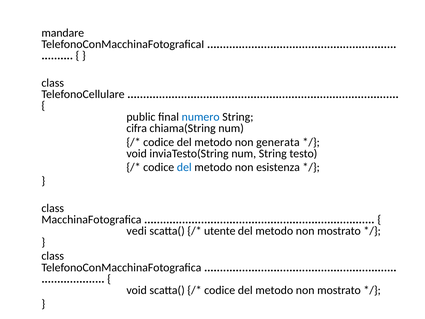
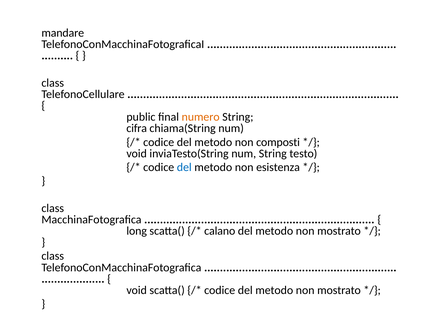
numero colour: blue -> orange (201, 117)
generata: generata -> composti (278, 142)
vedi: vedi -> long (137, 231)
utente: utente -> calano (220, 231)
